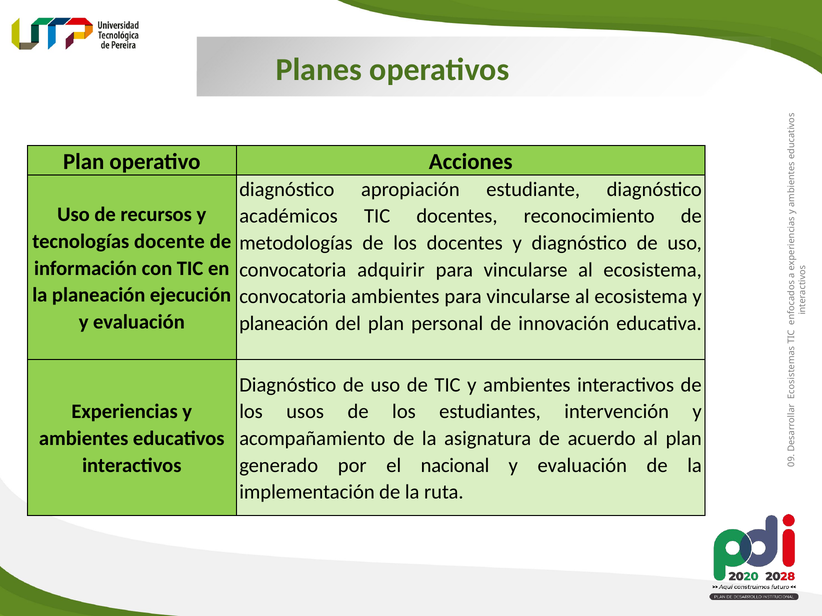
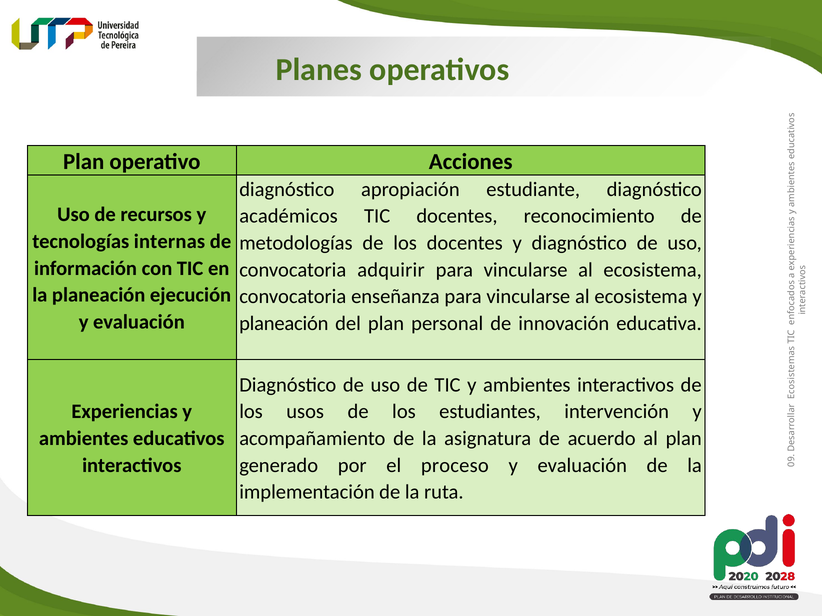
docente: docente -> internas (169, 242)
convocatoria ambientes: ambientes -> enseñanza (395, 297)
nacional: nacional -> proceso (455, 466)
